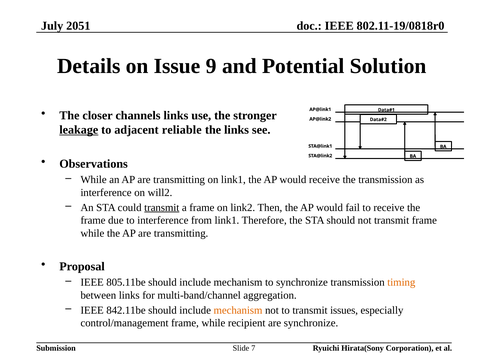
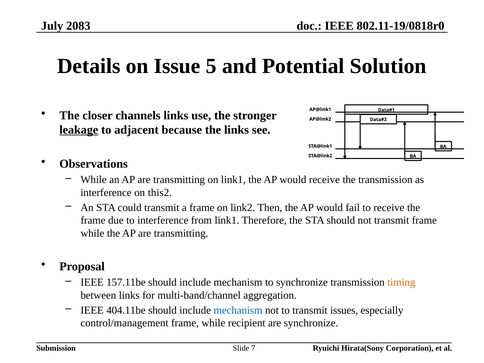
2051: 2051 -> 2083 (78, 26)
9: 9 -> 5 (211, 66)
reliable: reliable -> because (182, 130)
will2: will2 -> this2 (160, 192)
transmit underline: present -> none (162, 208)
805.11be: 805.11be -> 157.11be (126, 282)
842.11be: 842.11be -> 404.11be (126, 310)
mechanism colour: orange -> blue (238, 310)
